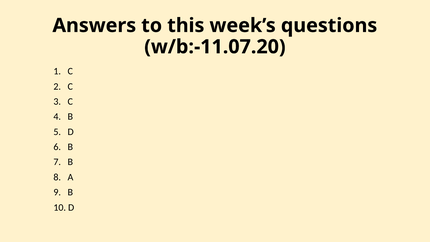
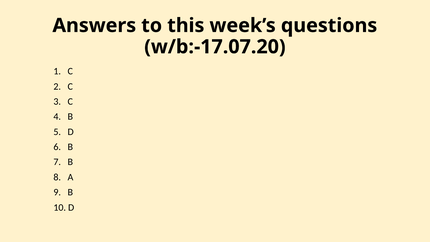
w/b:-11.07.20: w/b:-11.07.20 -> w/b:-17.07.20 (215, 47)
